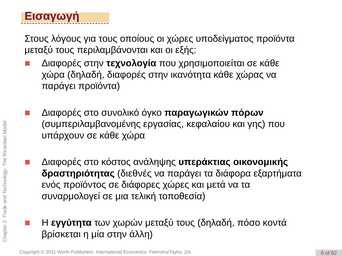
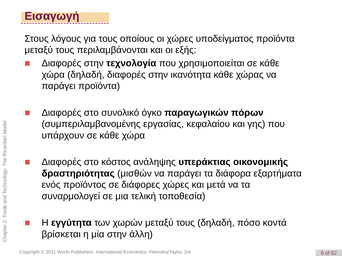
διεθνές: διεθνές -> μισθών (134, 174)
